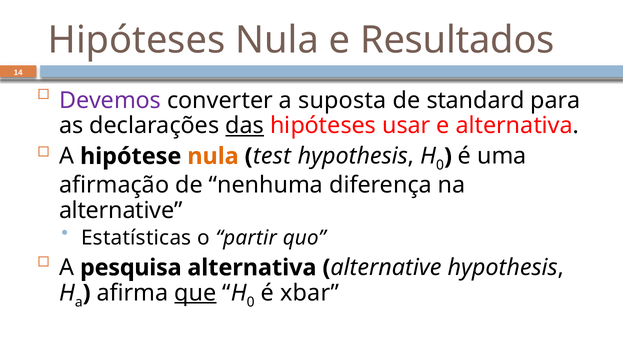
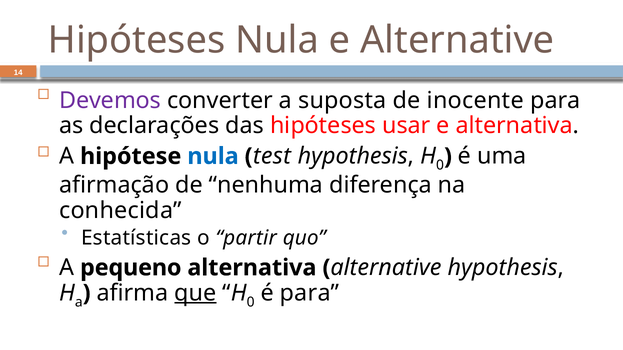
e Resultados: Resultados -> Alternative (457, 40)
standard: standard -> inocente (475, 101)
das underline: present -> none (245, 126)
nula colour: orange -> blue (213, 156)
alternative: alternative -> conhecida (121, 211)
pesquisa: pesquisa -> pequeno (131, 268)
é xbar: xbar -> para (310, 293)
